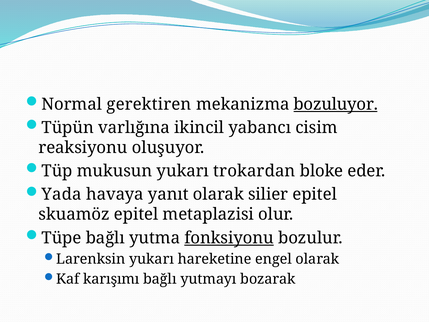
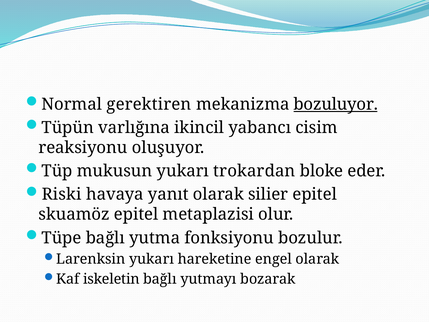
Yada: Yada -> Riski (62, 194)
fonksiyonu underline: present -> none (229, 238)
karışımı: karışımı -> iskeletin (111, 279)
